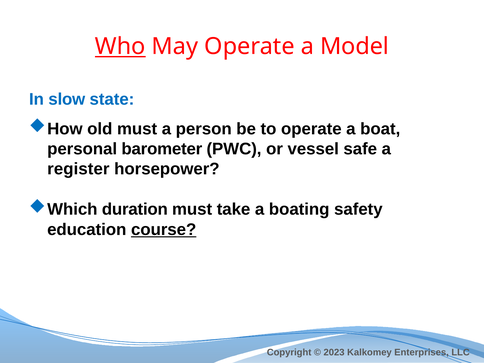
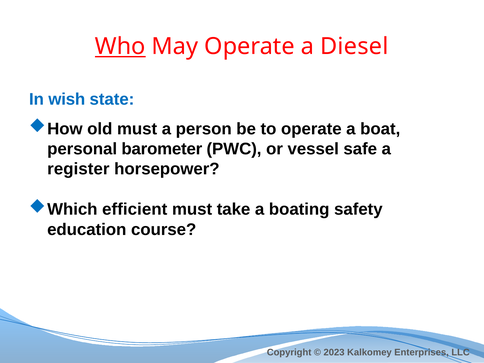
Model: Model -> Diesel (354, 46)
slow: slow -> wish (67, 99)
duration: duration -> efficient (135, 209)
course underline: present -> none (164, 230)
